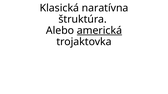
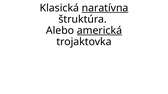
naratívna underline: none -> present (105, 8)
